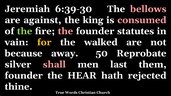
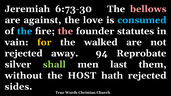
6:39-30: 6:39-30 -> 6:73-30 (73, 9)
king: king -> love (93, 20)
consumed colour: pink -> light blue (142, 20)
the colour: light green -> light blue (25, 31)
because: because -> rejected (24, 53)
50: 50 -> 94 (102, 53)
shall colour: pink -> light green (54, 65)
founder: founder -> without (24, 76)
HEAR: HEAR -> HOST (82, 76)
thine: thine -> sides (18, 87)
